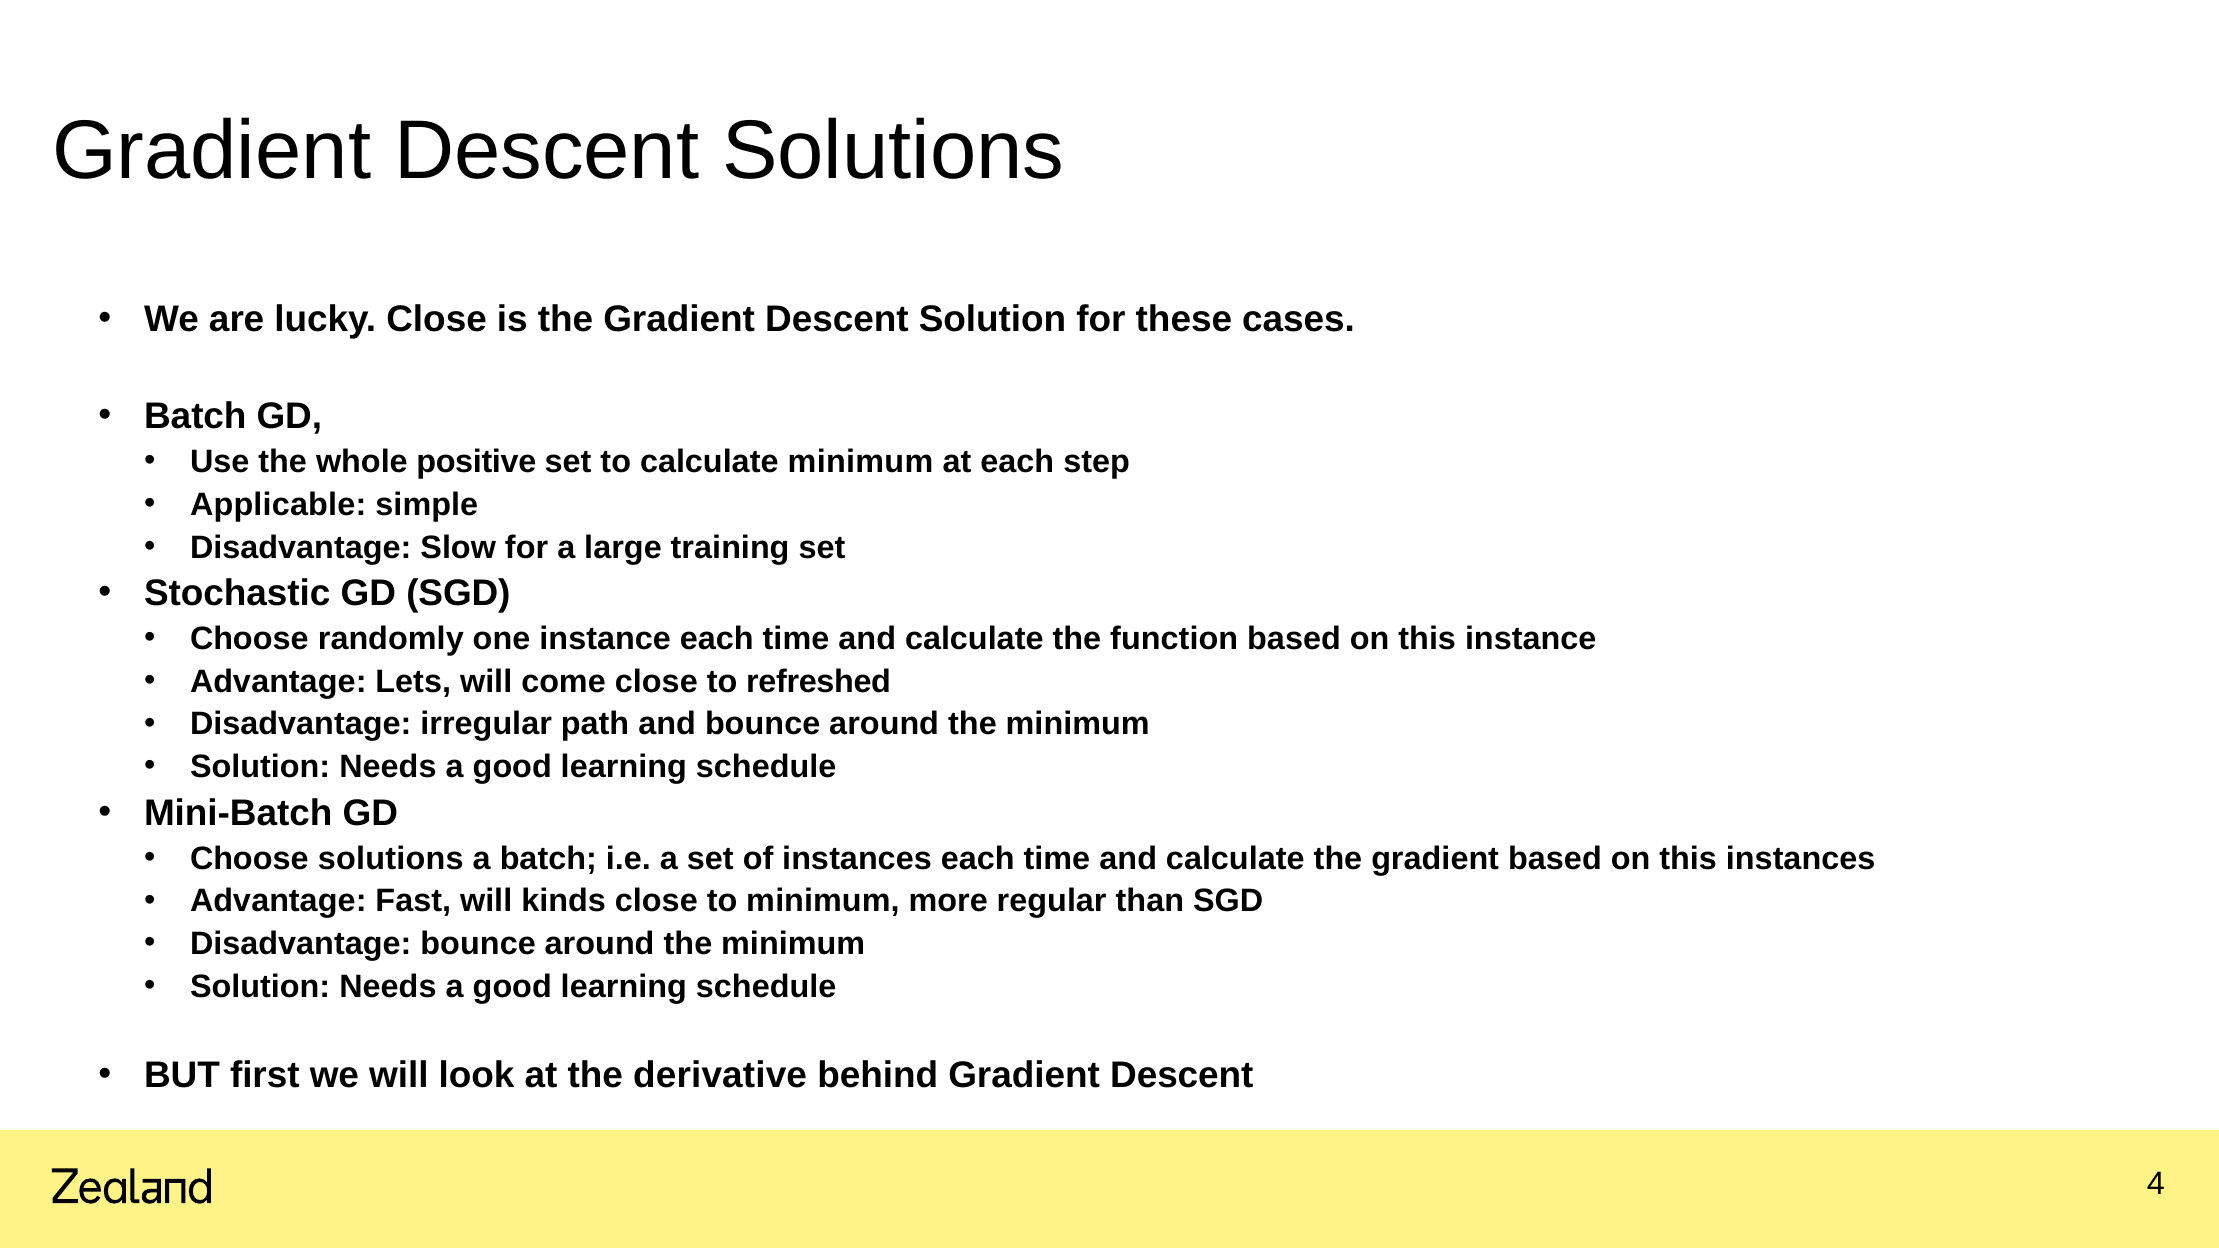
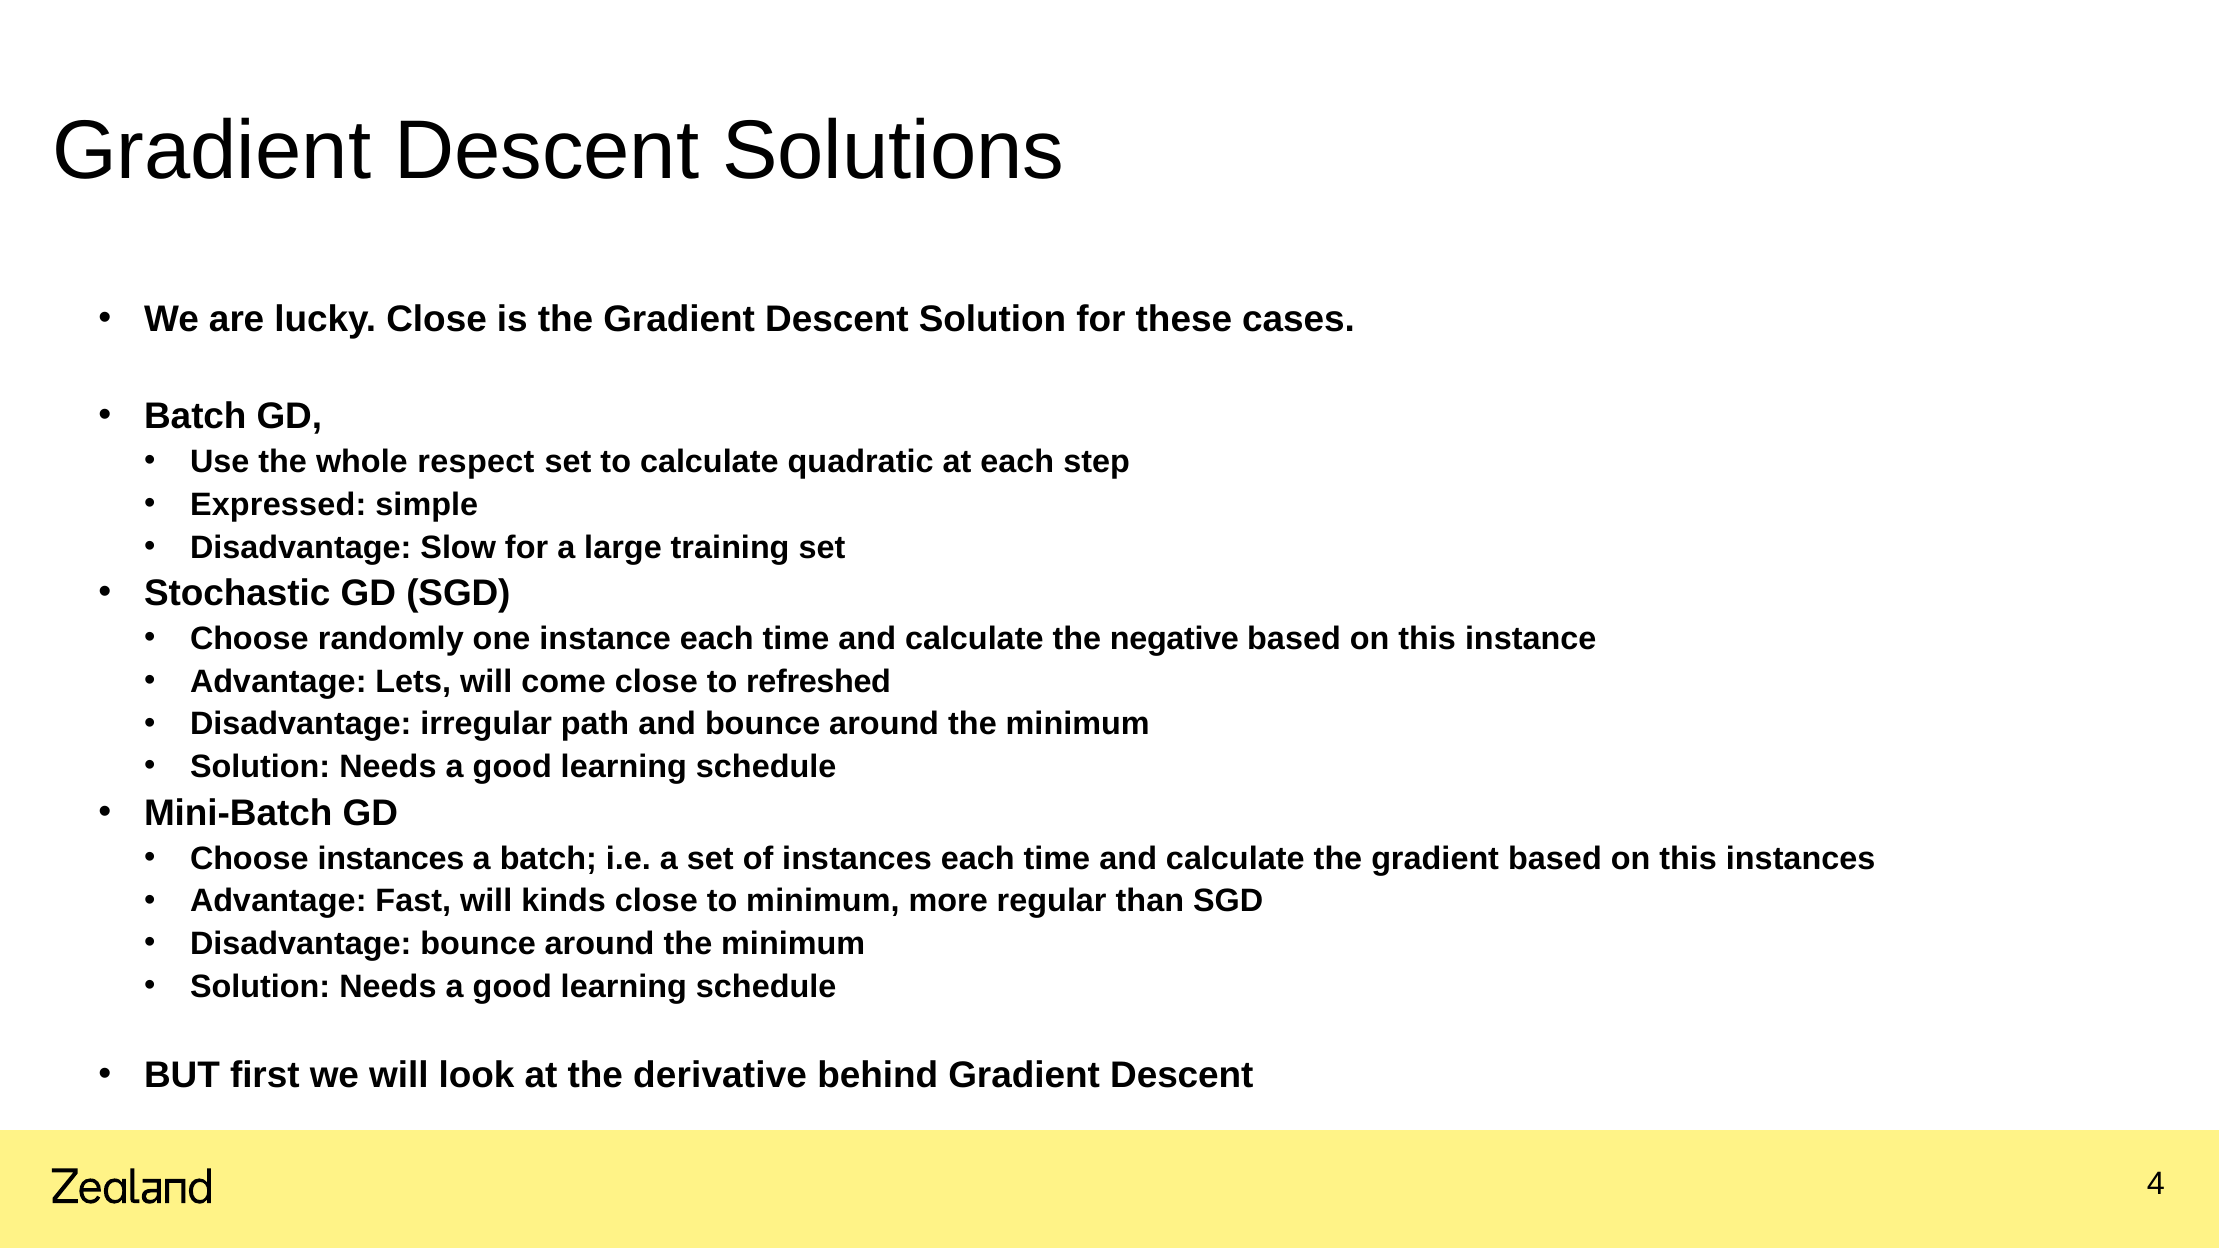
positive: positive -> respect (476, 462)
calculate minimum: minimum -> quadratic (861, 462)
Applicable: Applicable -> Expressed (278, 505)
function: function -> negative (1174, 639)
Choose solutions: solutions -> instances (391, 859)
